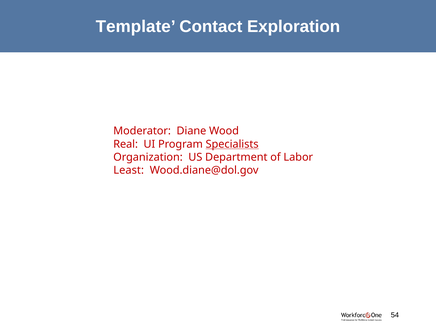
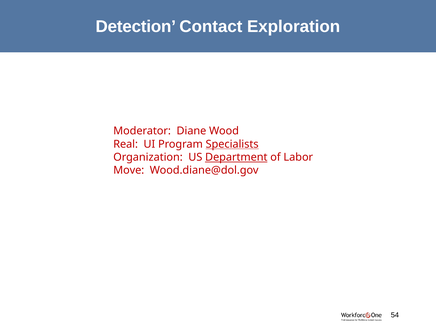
Template: Template -> Detection (136, 27)
Department underline: none -> present (236, 157)
Least: Least -> Move (129, 170)
